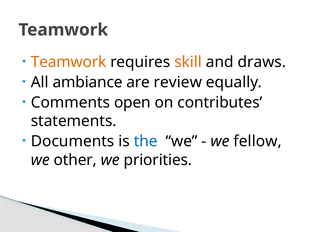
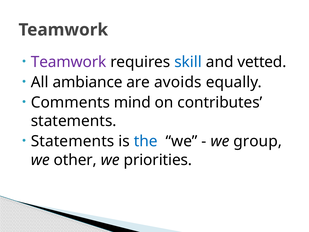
Teamwork colour: orange -> purple (69, 62)
skill colour: orange -> blue (188, 62)
draws: draws -> vetted (262, 62)
review: review -> avoids (178, 82)
open: open -> mind (132, 102)
Documents: Documents -> Statements (73, 141)
fellow: fellow -> group (258, 141)
